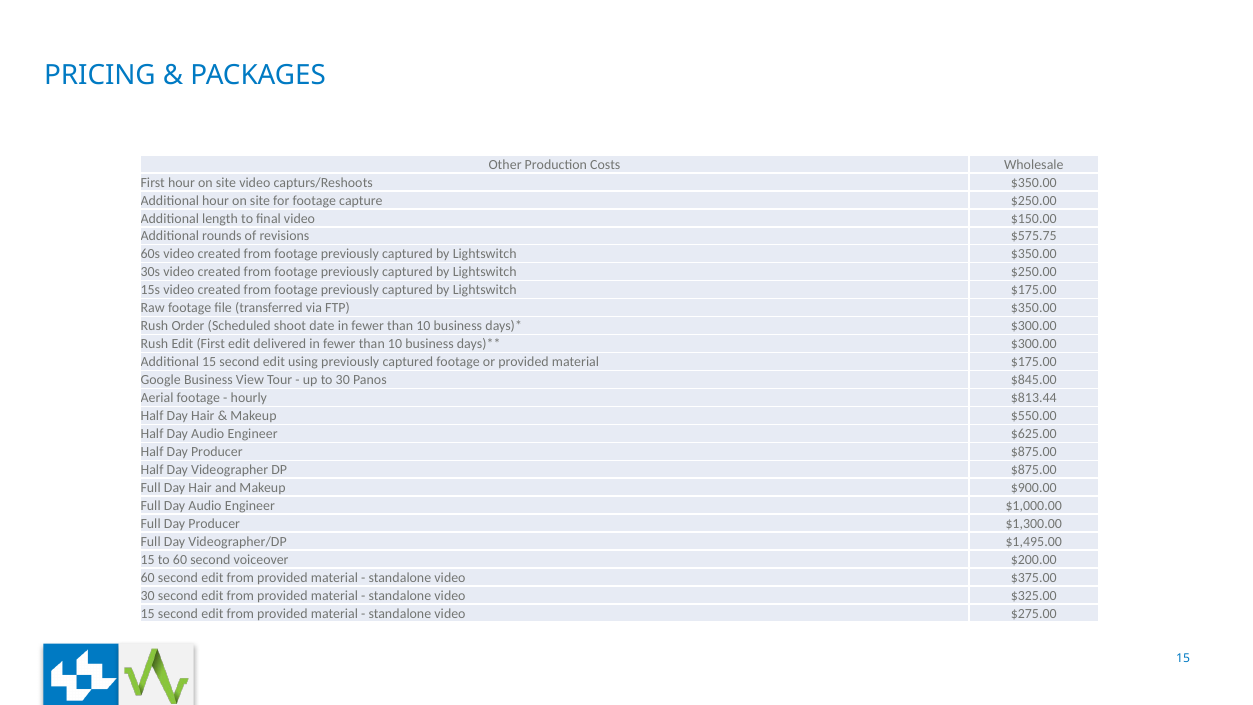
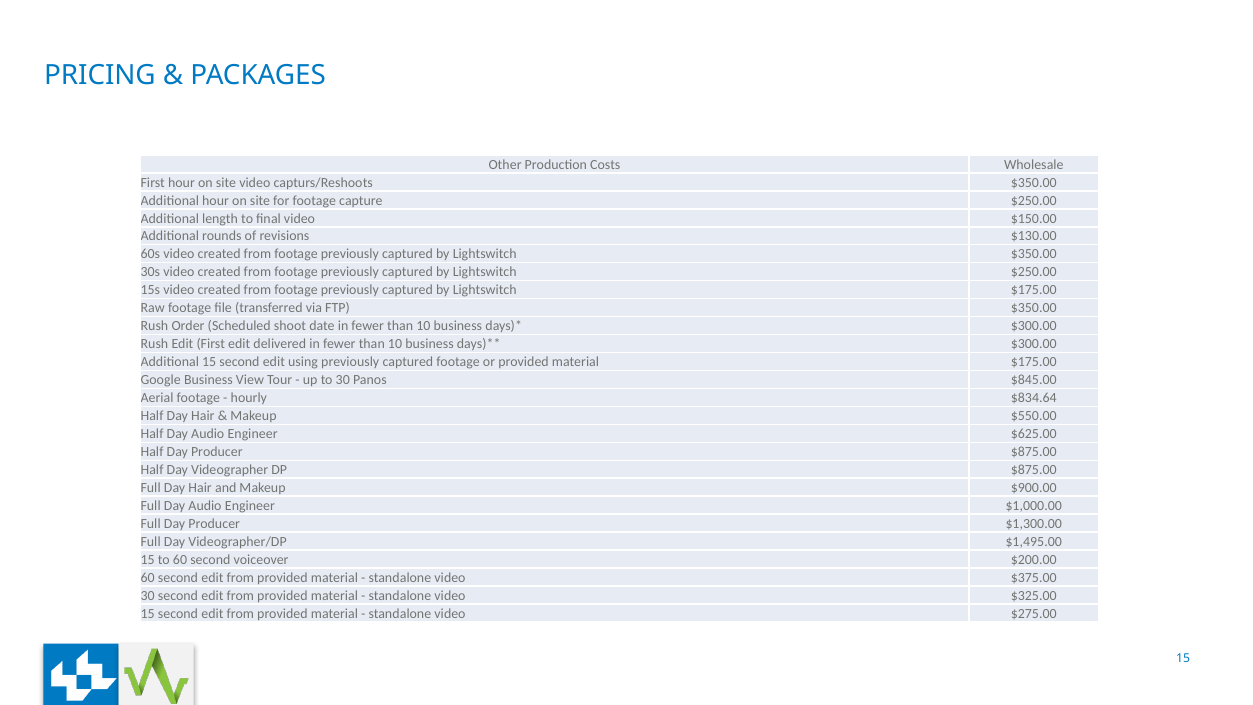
$575.75: $575.75 -> $130.00 (1034, 236)
$813.44: $813.44 -> $834.64 (1034, 398)
